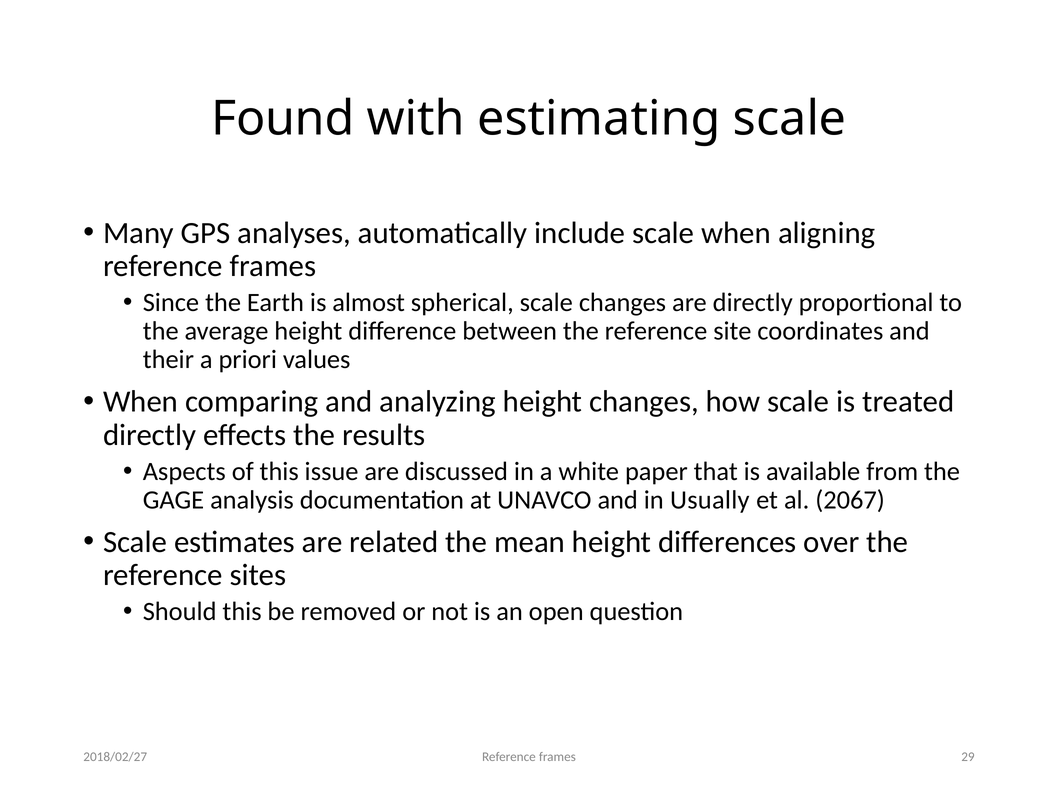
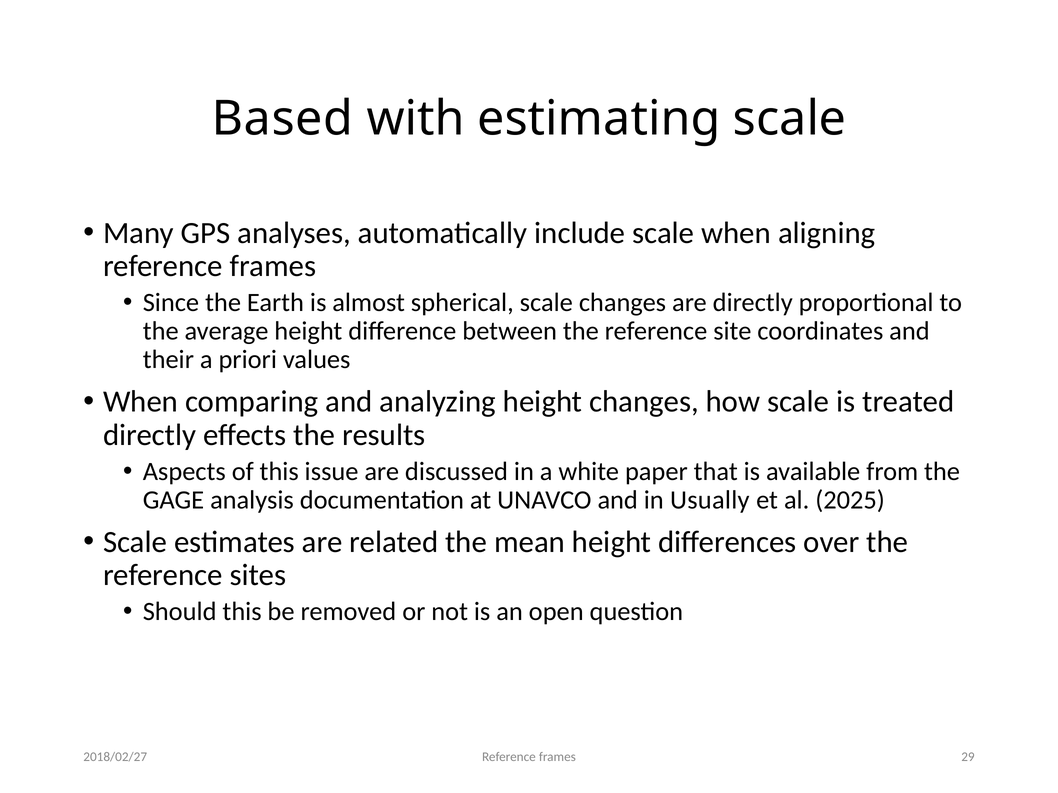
Found: Found -> Based (282, 119)
2067: 2067 -> 2025 (850, 500)
